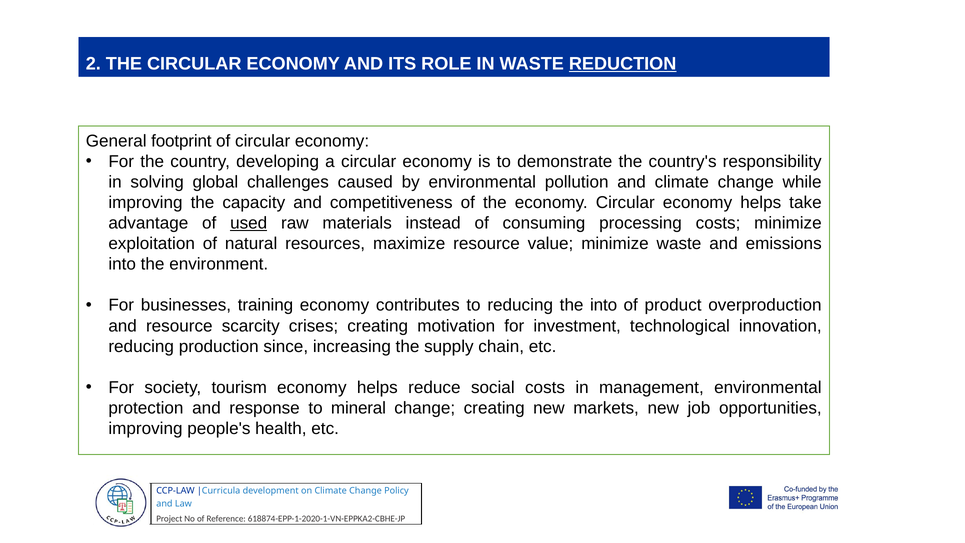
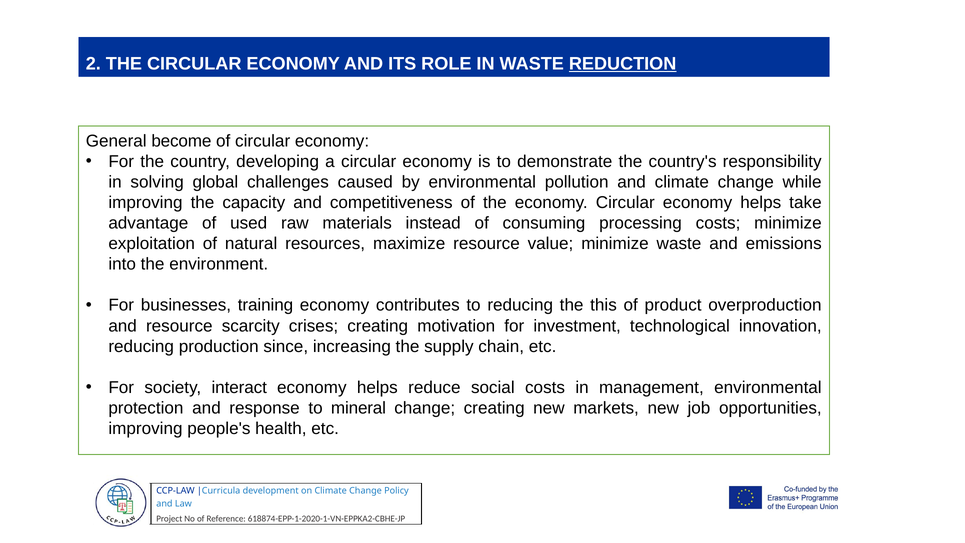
footprint: footprint -> become (181, 141)
used underline: present -> none (249, 223)
the into: into -> this (604, 305)
tourism: tourism -> interact (239, 387)
